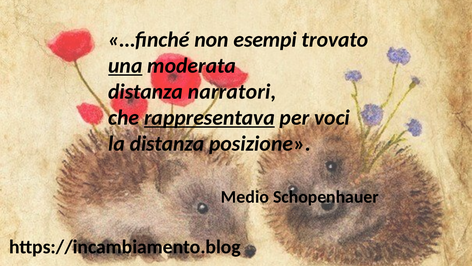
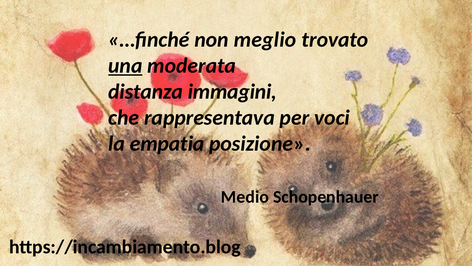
esempi: esempi -> meglio (265, 39)
narratori: narratori -> immagini (232, 91)
rappresentava underline: present -> none (209, 117)
la distanza: distanza -> empatia (167, 143)
